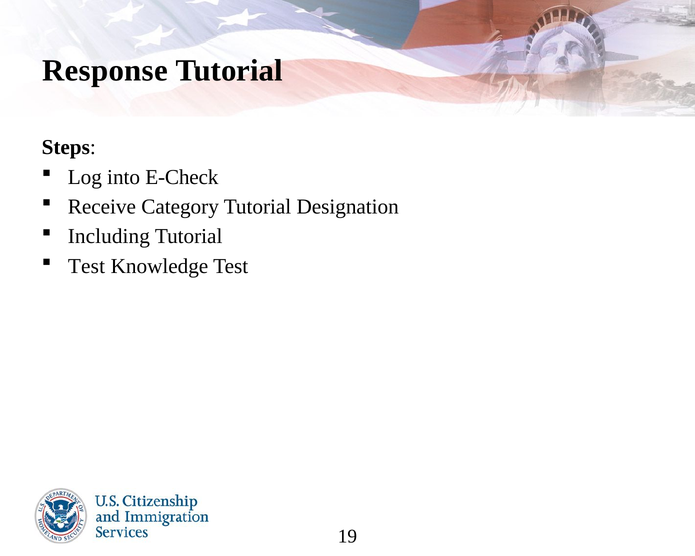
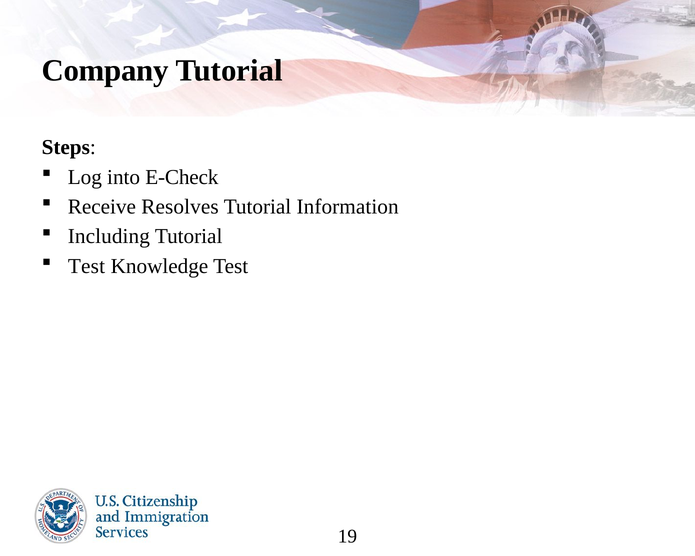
Response: Response -> Company (105, 71)
Category: Category -> Resolves (180, 207)
Designation: Designation -> Information (348, 207)
